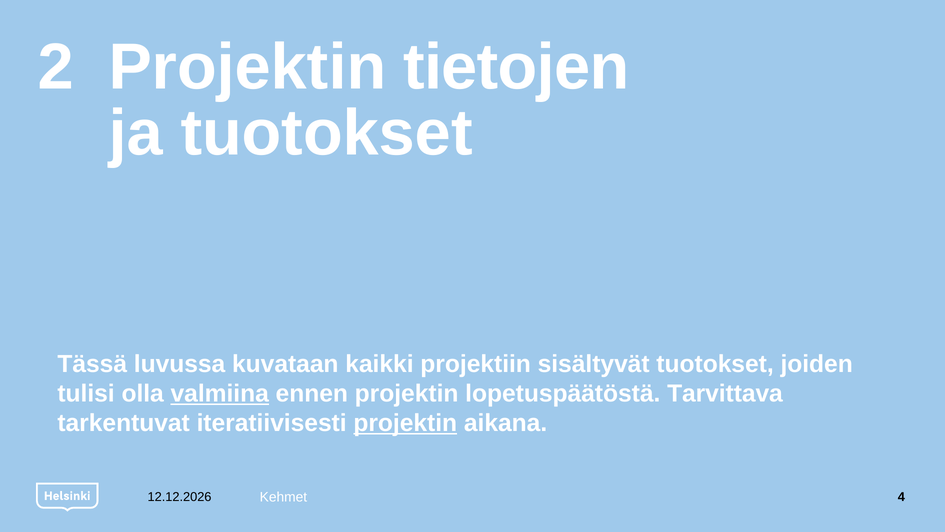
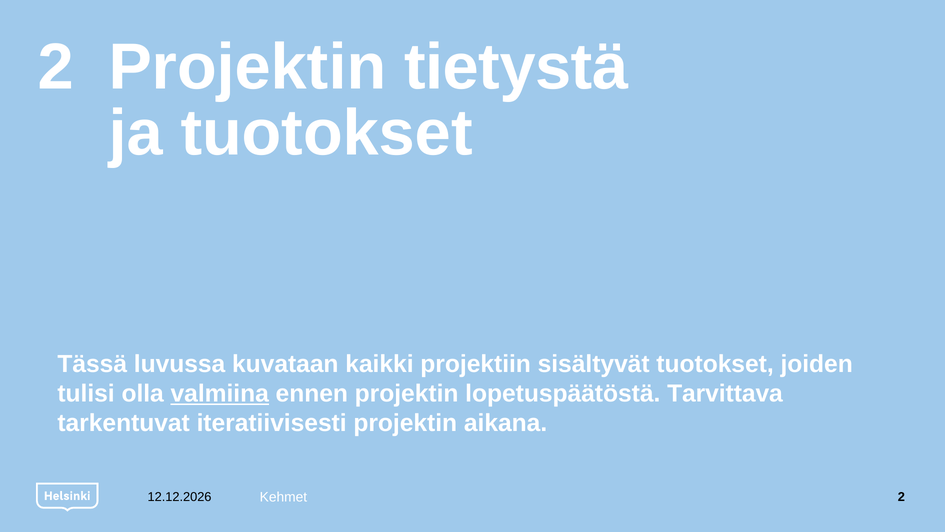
tietojen: tietojen -> tietystä (516, 67)
projektin underline: present -> none (405, 423)
4: 4 -> 2 (901, 497)
